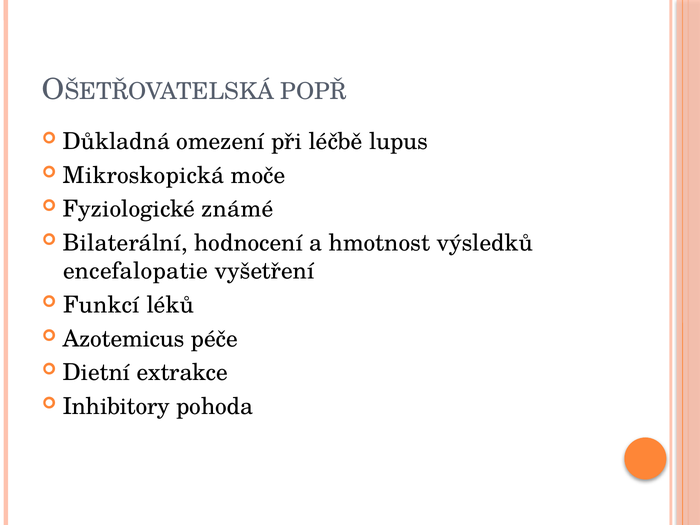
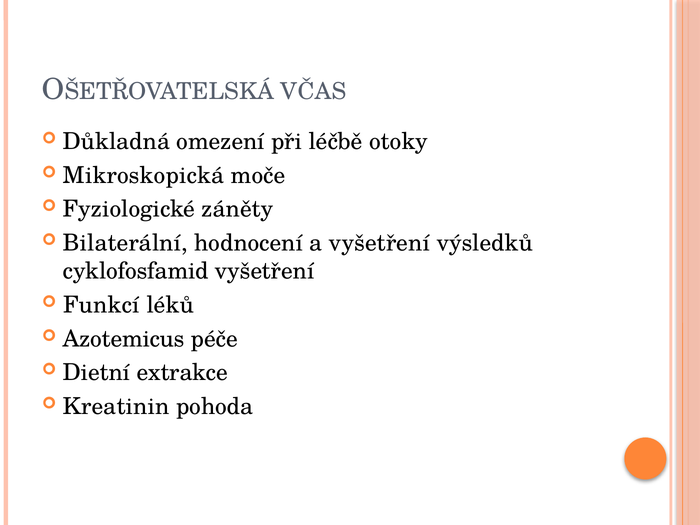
POPŘ: POPŘ -> VČAS (313, 92)
lupus: lupus -> otoky (399, 142)
známé: známé -> záněty (237, 209)
a hmotnost: hmotnost -> vyšetření (379, 243)
encefalopatie: encefalopatie -> cyklofosfamid (136, 271)
Inhibitory: Inhibitory -> Kreatinin (116, 406)
